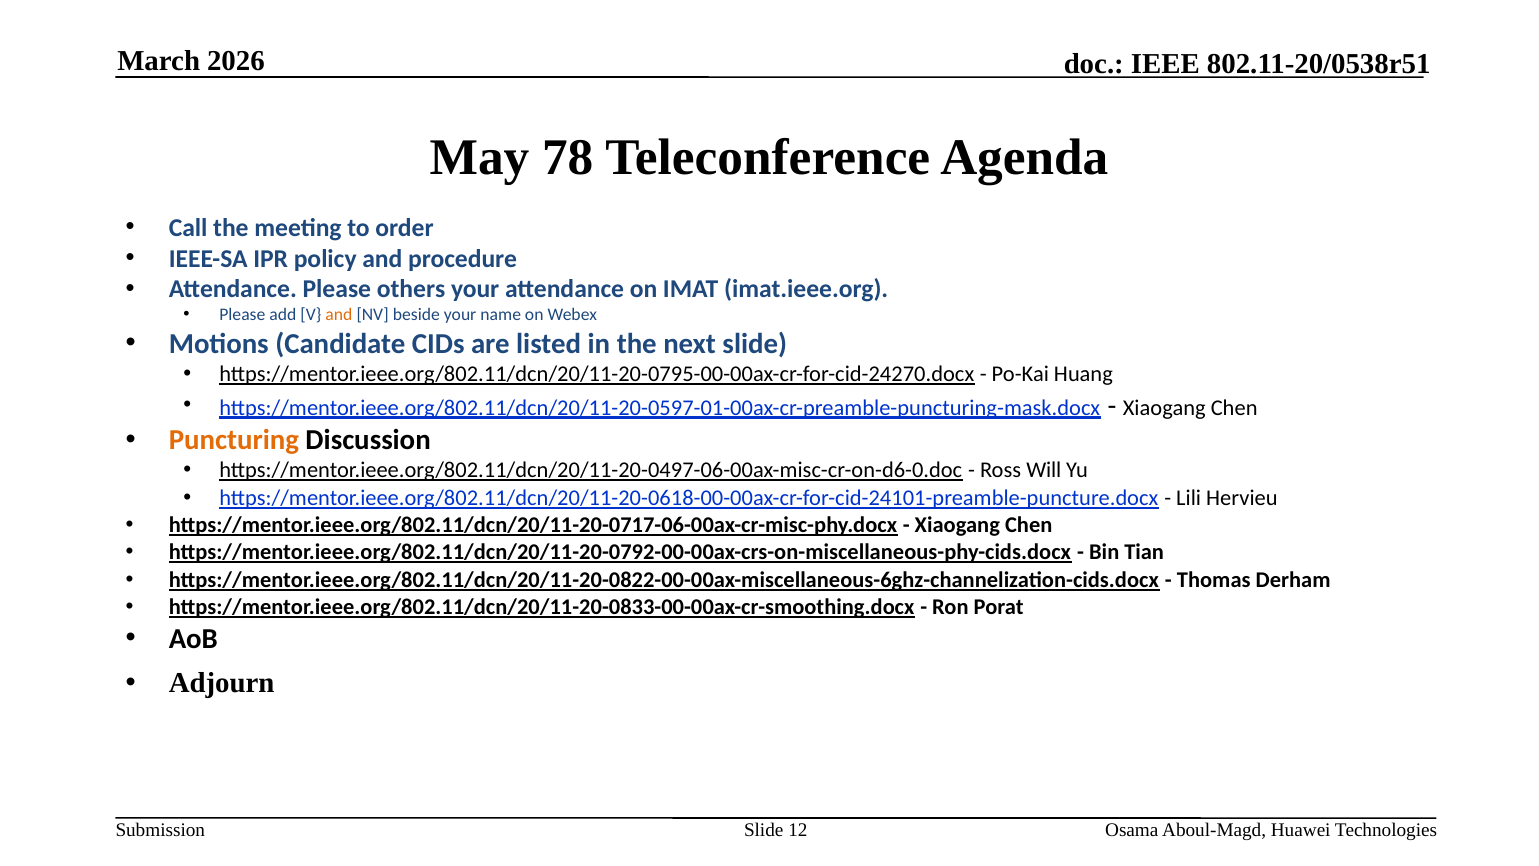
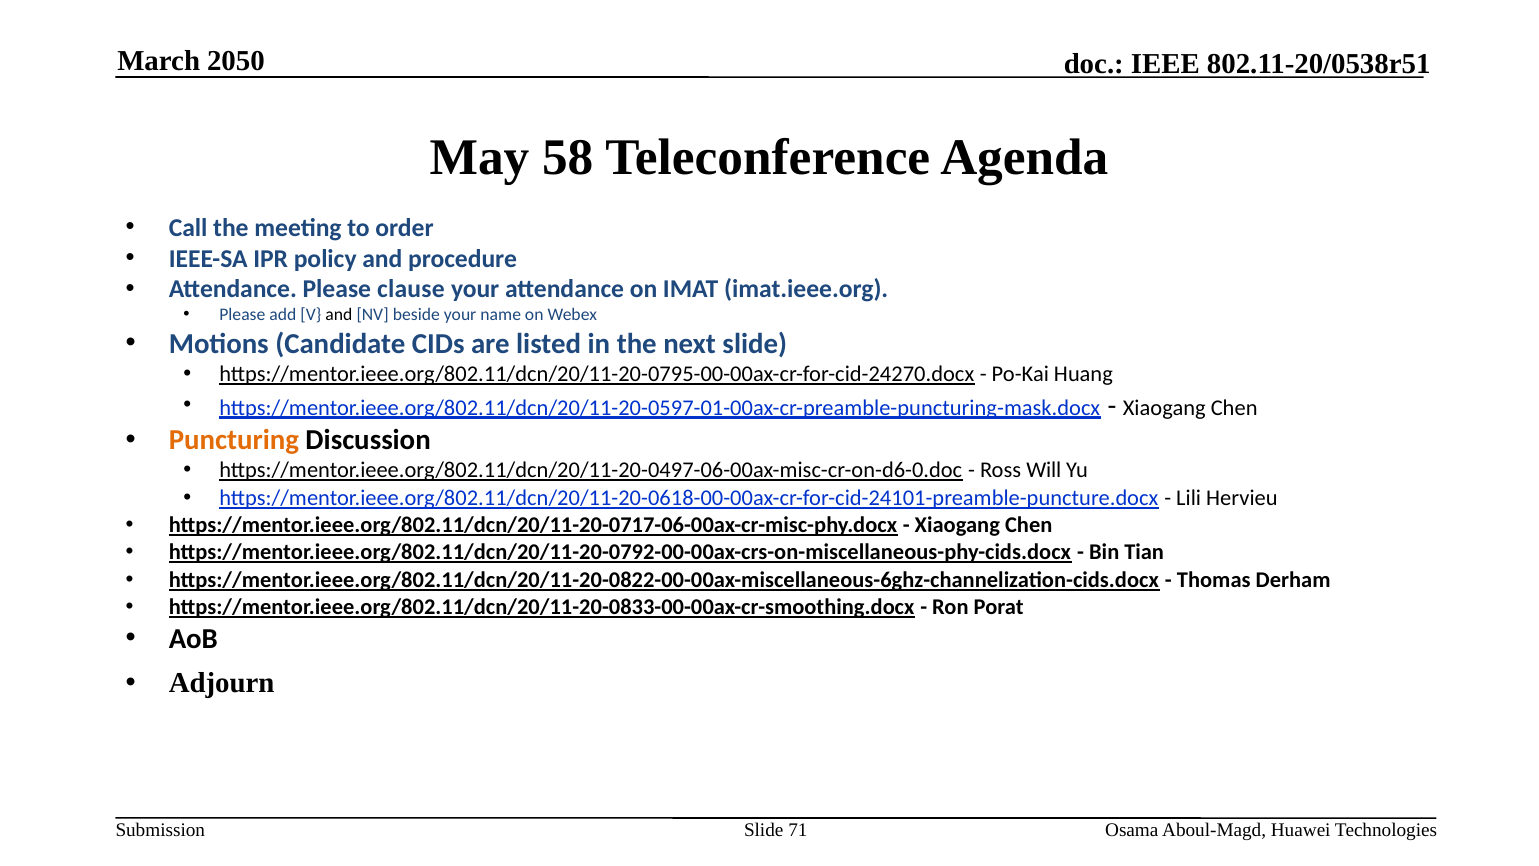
2026: 2026 -> 2050 (236, 61)
78: 78 -> 58 (568, 157)
others: others -> clause (411, 289)
and colour: orange -> black (339, 315)
12: 12 -> 71 (798, 830)
